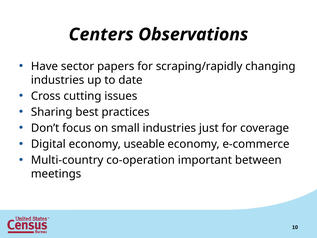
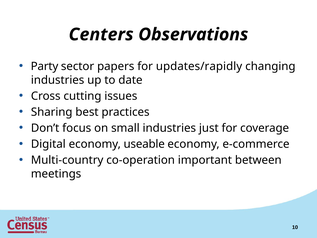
Have: Have -> Party (44, 66)
scraping/rapidly: scraping/rapidly -> updates/rapidly (199, 66)
